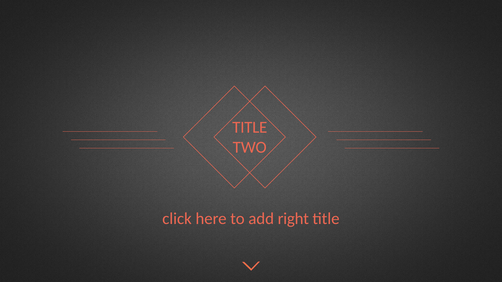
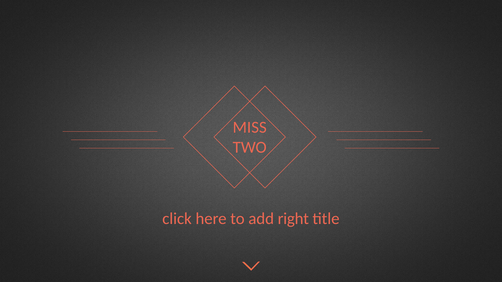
TITLE: TITLE -> MISS (250, 127)
